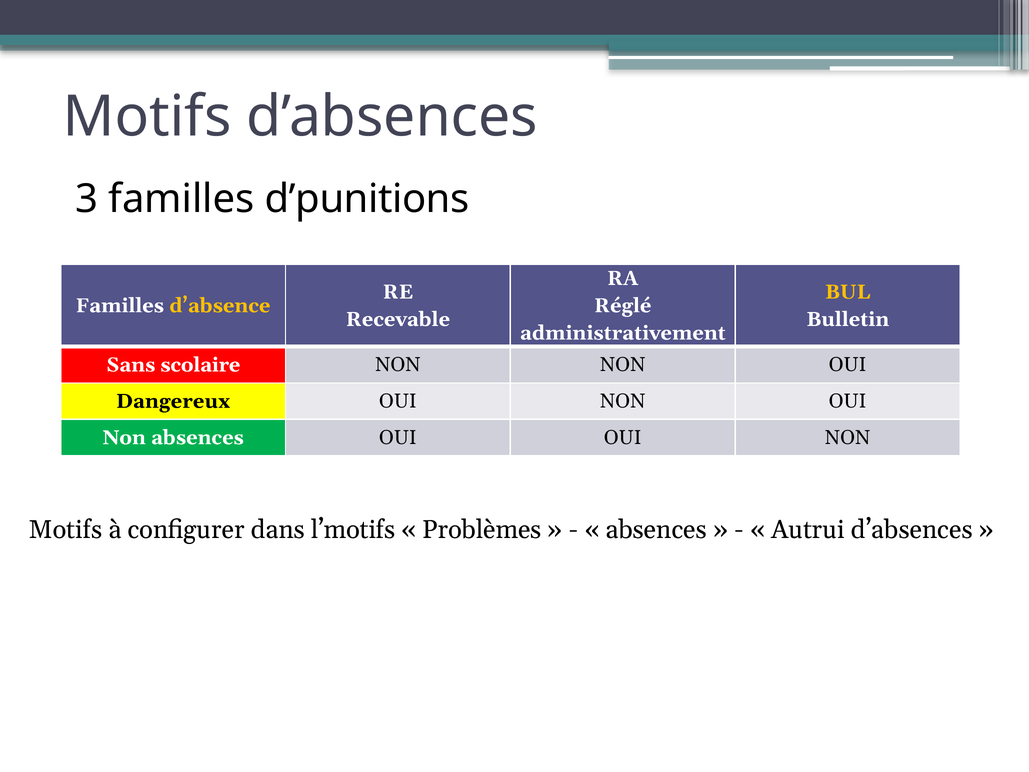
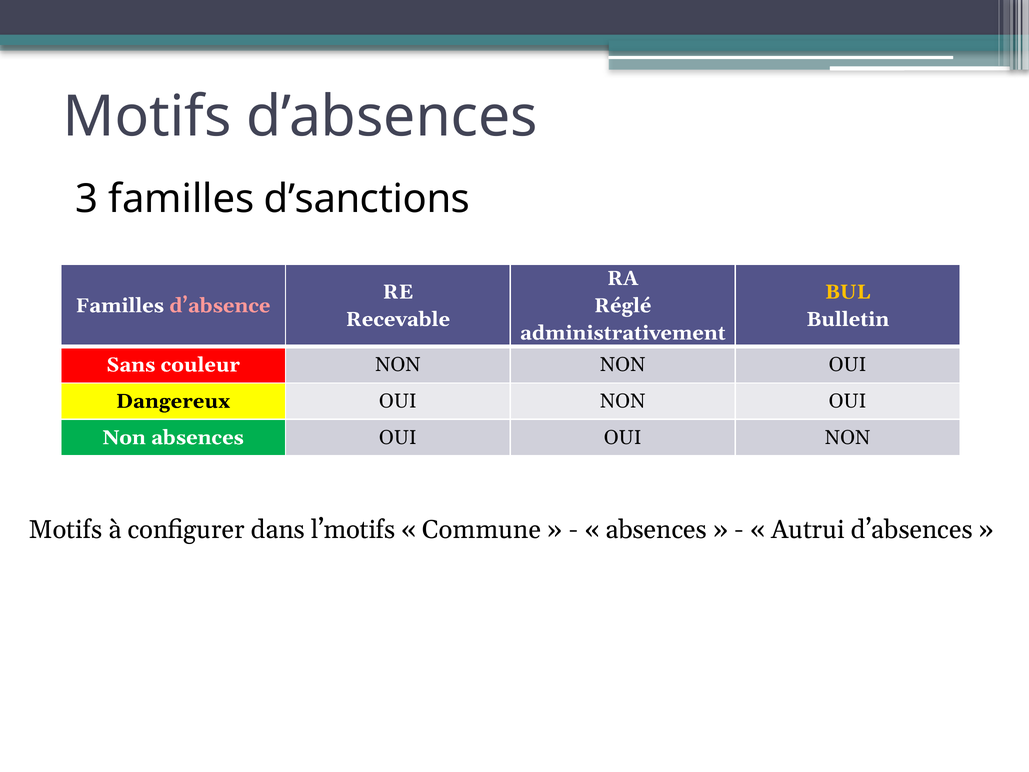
d’punitions: d’punitions -> d’sanctions (367, 199)
d’absence colour: yellow -> pink (220, 306)
scolaire: scolaire -> couleur (200, 365)
Problèmes: Problèmes -> Commune (482, 530)
